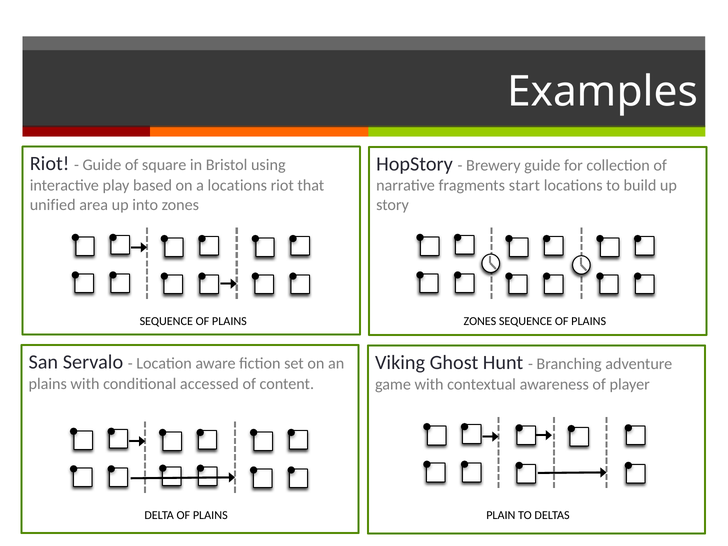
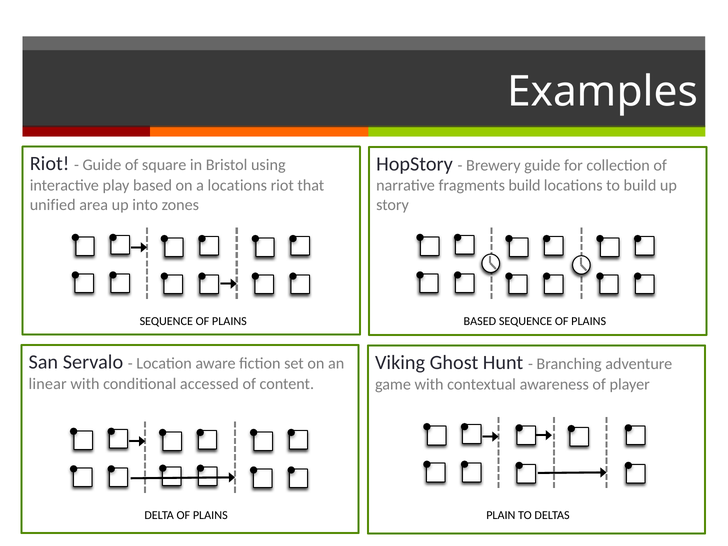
fragments start: start -> build (524, 186)
PLAINS ZONES: ZONES -> BASED (480, 321)
plains: plains -> linear (48, 384)
